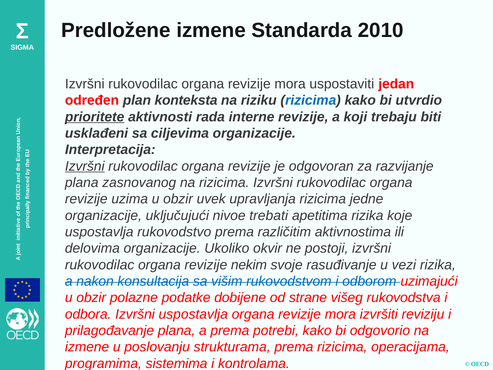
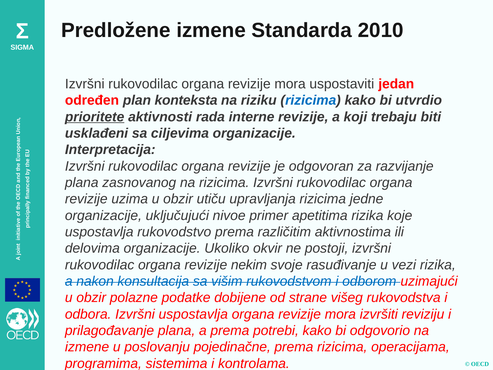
Izvršni underline: present -> none (85, 166)
uvek: uvek -> utiču (211, 199)
trebati: trebati -> primer (269, 215)
strukturama: strukturama -> pojedinačne (232, 347)
